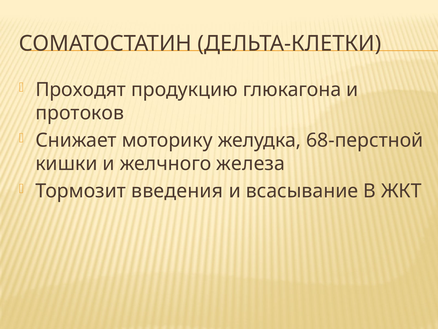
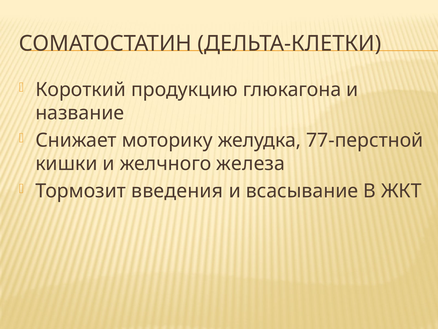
Проходят: Проходят -> Короткий (81, 90)
протоков: протоков -> название (80, 113)
68-перстной: 68-перстной -> 77-перстной (365, 140)
